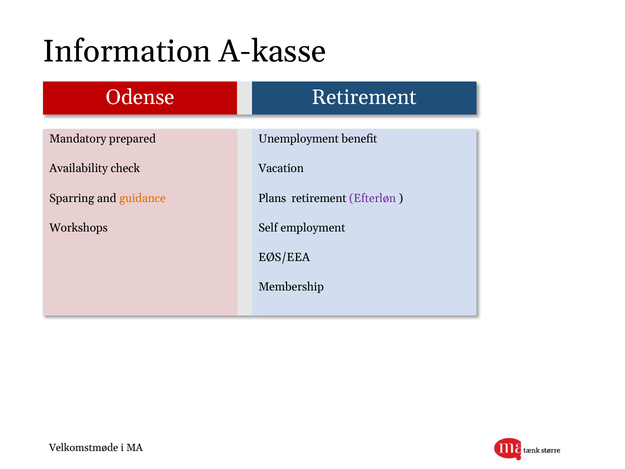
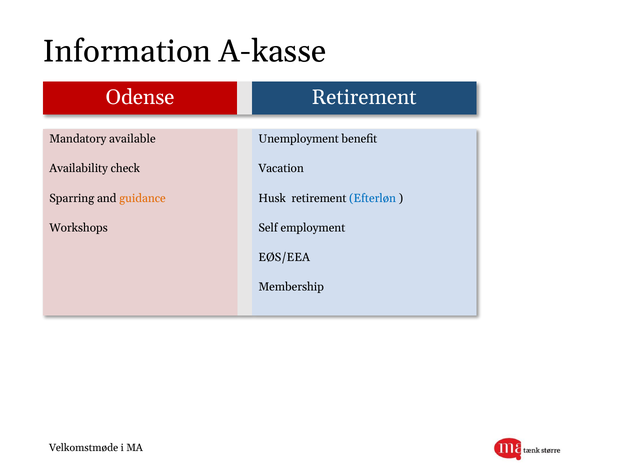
prepared: prepared -> available (132, 139)
Plans: Plans -> Husk (272, 198)
Efterløn colour: purple -> blue (373, 198)
